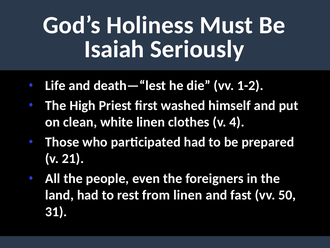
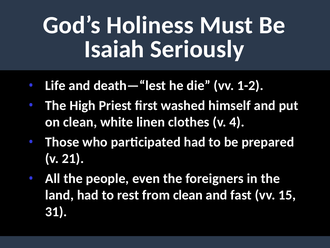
from linen: linen -> clean (188, 195)
50: 50 -> 15 (287, 195)
